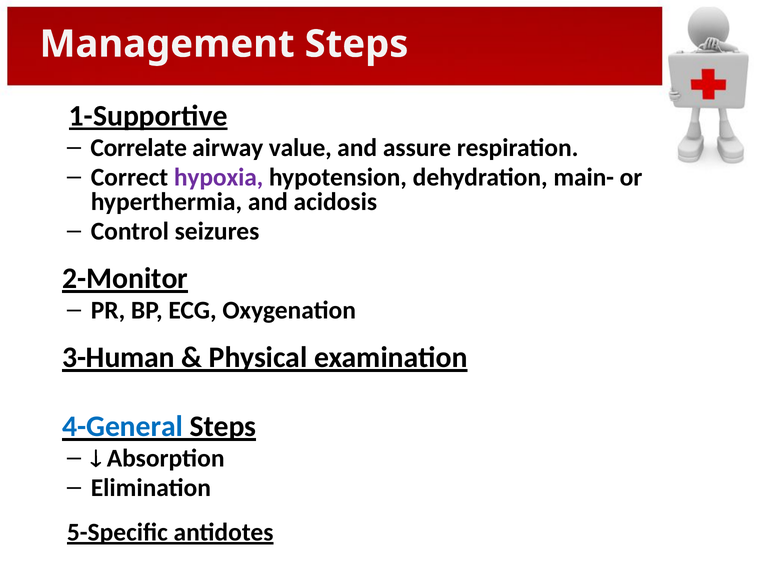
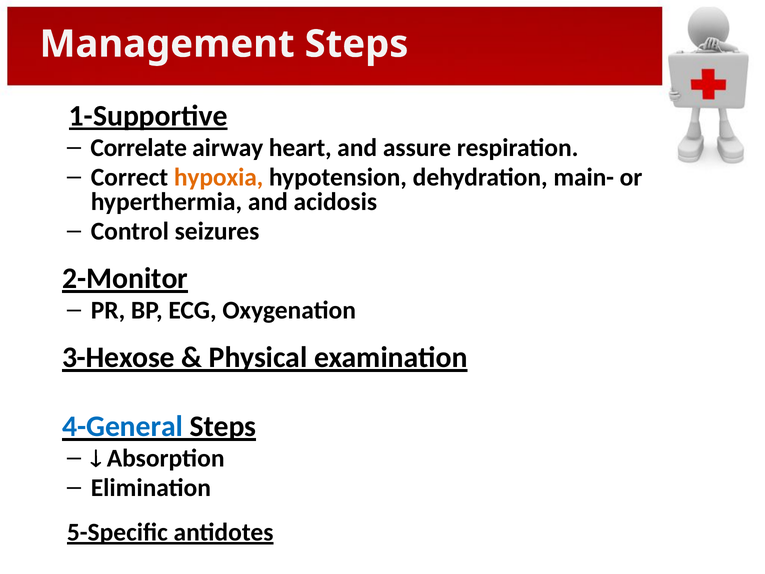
value: value -> heart (300, 148)
hypoxia colour: purple -> orange (219, 177)
3-Human: 3-Human -> 3-Hexose (118, 357)
